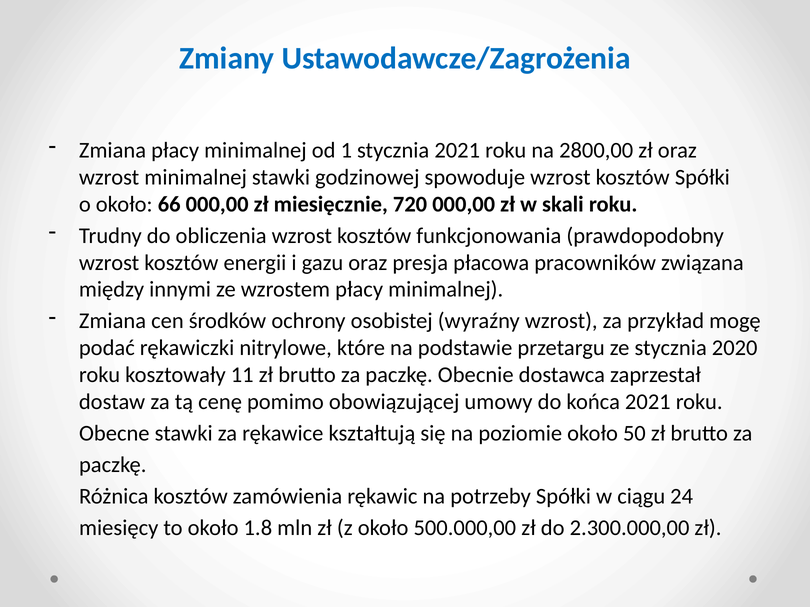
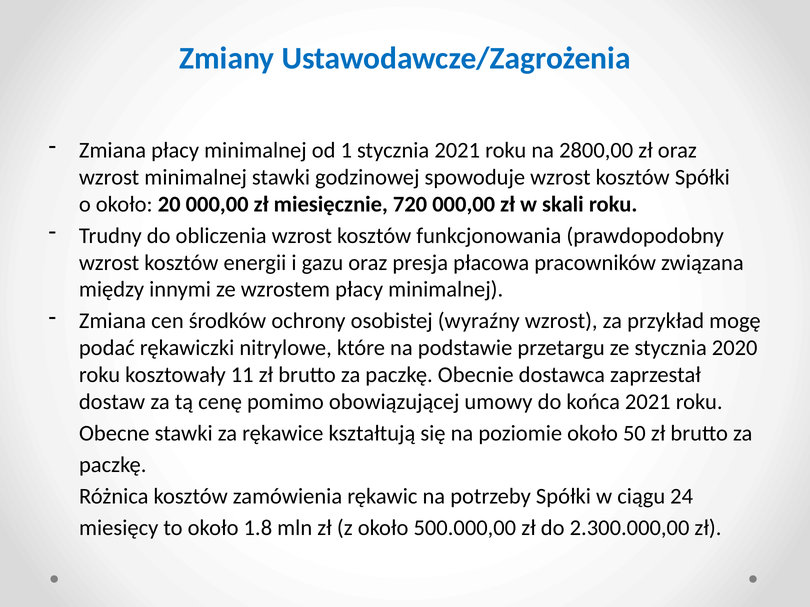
66: 66 -> 20 (169, 204)
